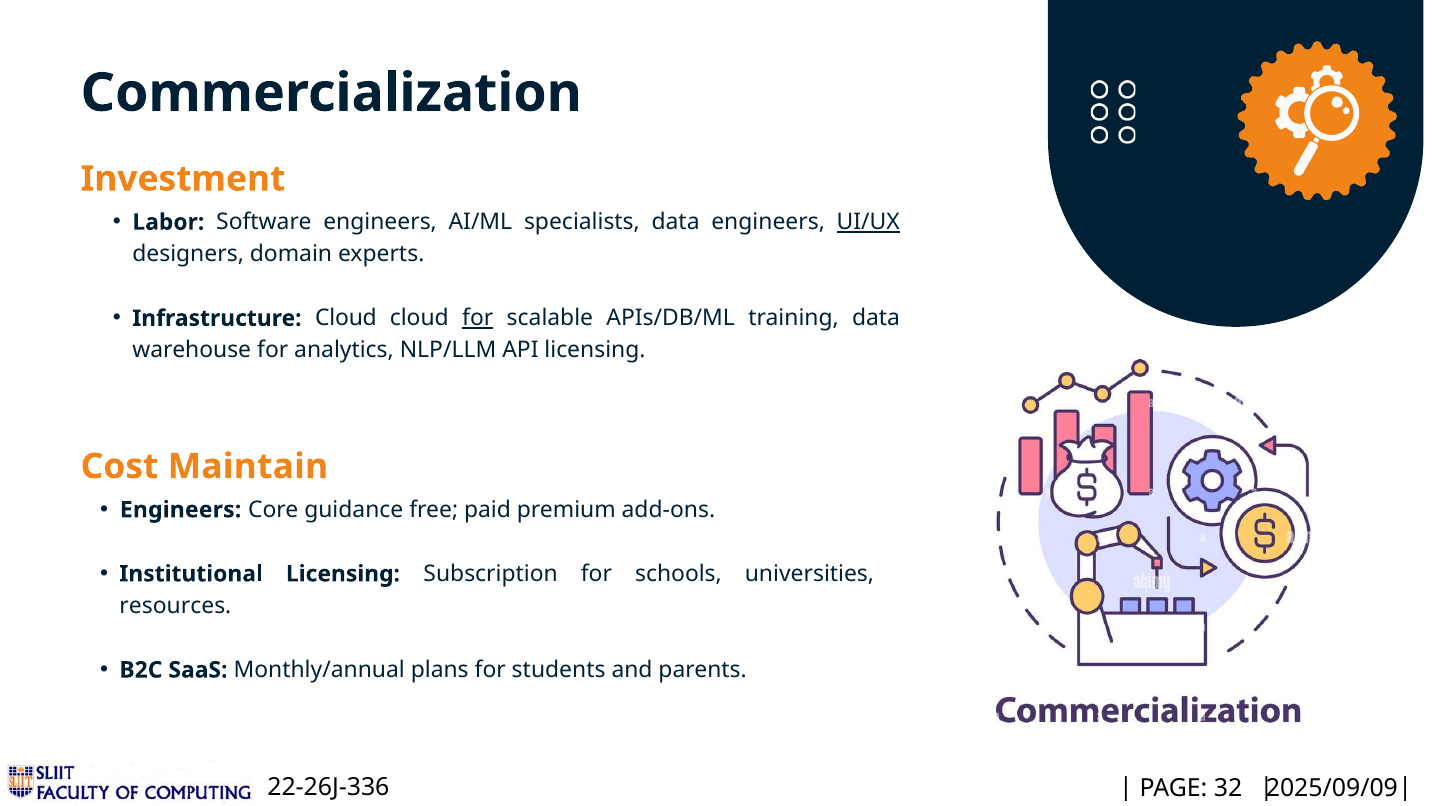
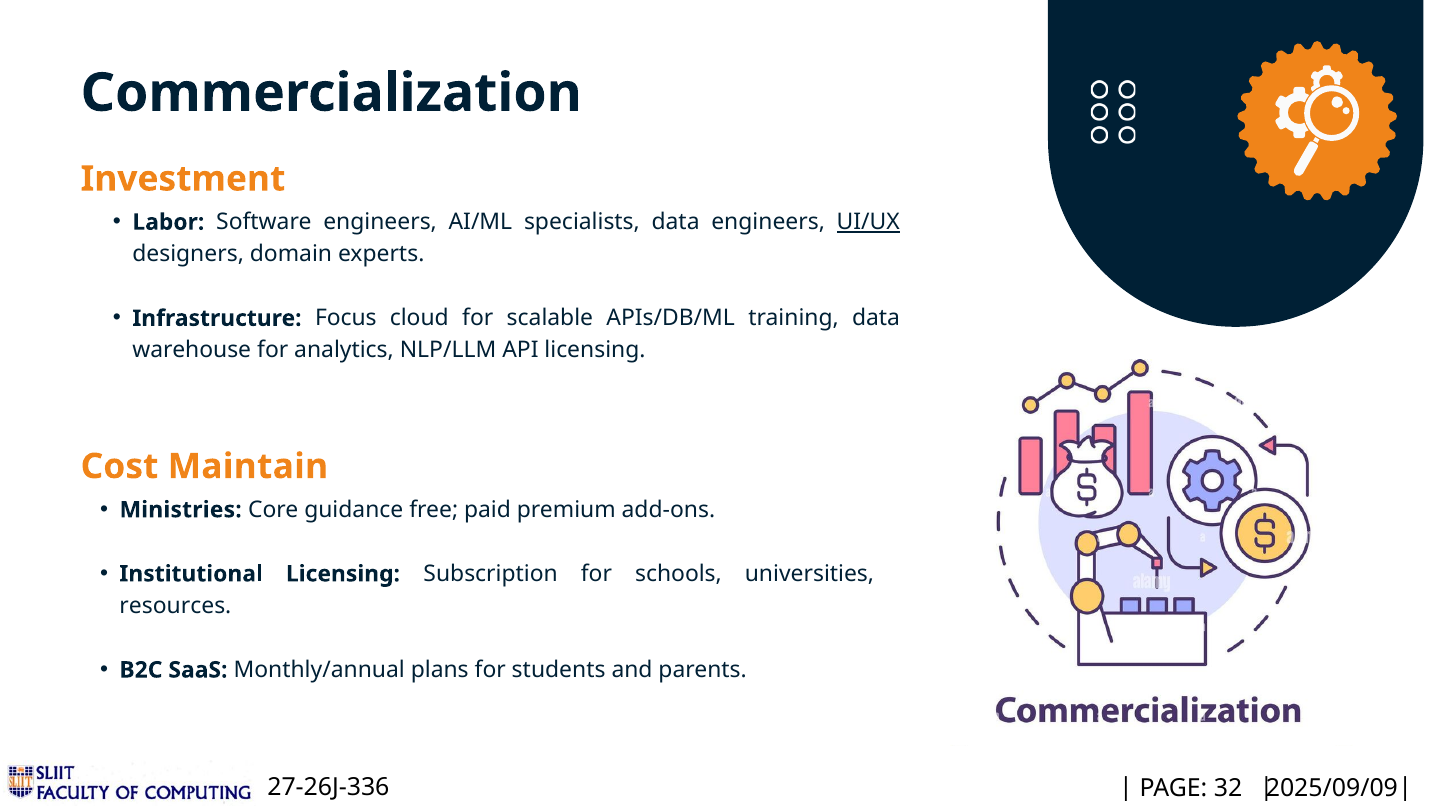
Infrastructure Cloud: Cloud -> Focus (346, 318)
for underline: present -> none (478, 318)
Engineers: Engineers -> Ministries (181, 510)
22-26J-336: 22-26J-336 -> 27-26J-336 (328, 787)
